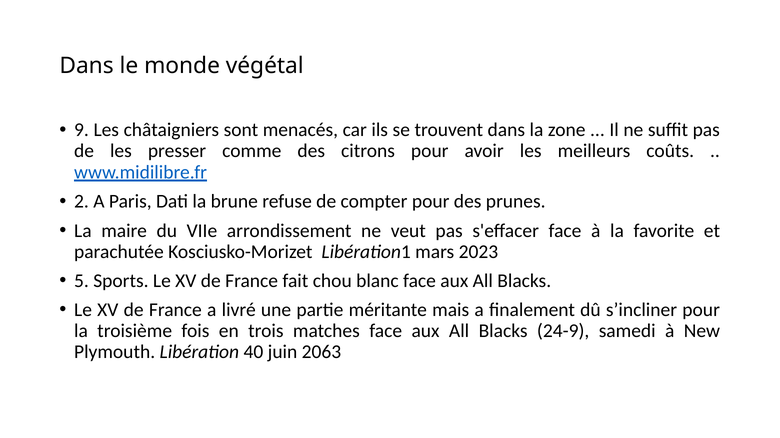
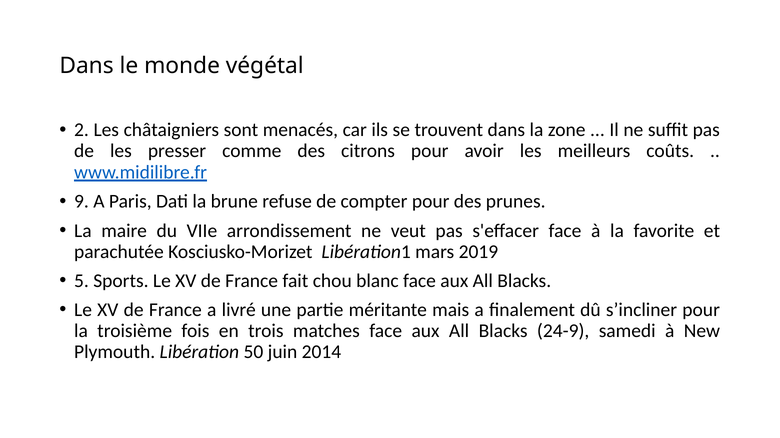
9: 9 -> 2 (81, 130)
2: 2 -> 9 (81, 202)
2023: 2023 -> 2019 (478, 252)
40: 40 -> 50 (253, 352)
2063: 2063 -> 2014 (321, 352)
